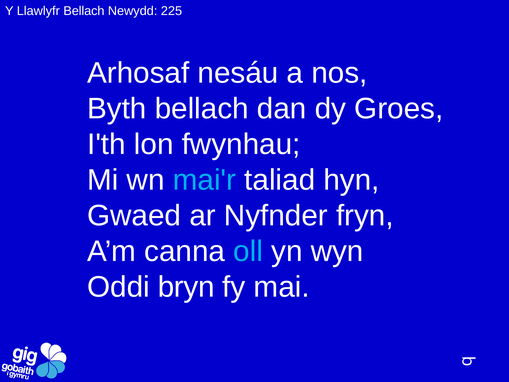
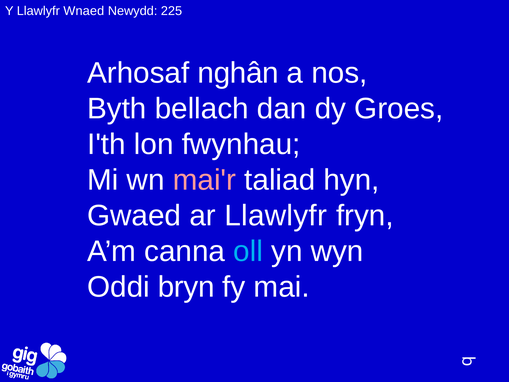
Llawlyfr Bellach: Bellach -> Wnaed (84, 11)
nesáu: nesáu -> nghân (238, 73)
mai'r colour: light blue -> pink (204, 180)
ar Nyfnder: Nyfnder -> Llawlyfr (276, 215)
